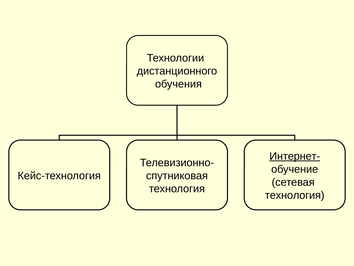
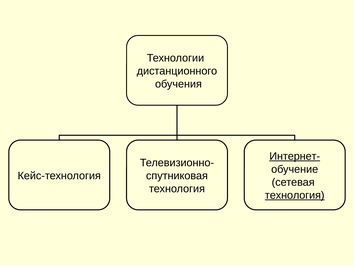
технология underline: none -> present (295, 195)
